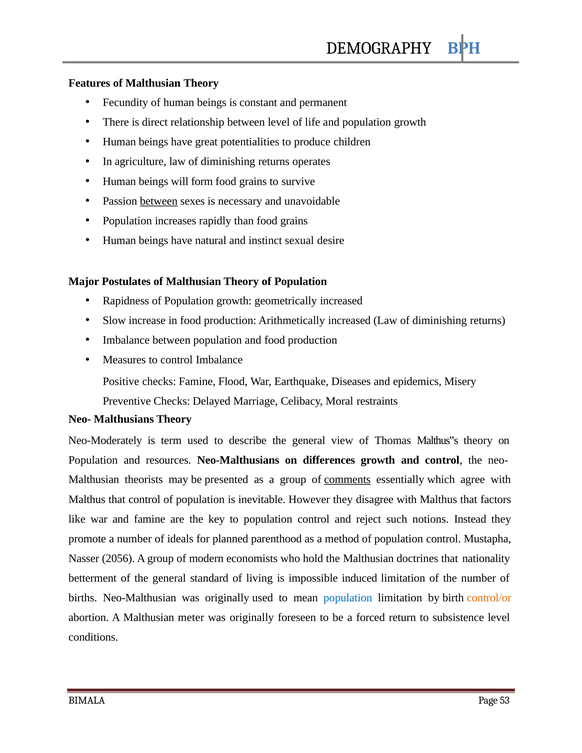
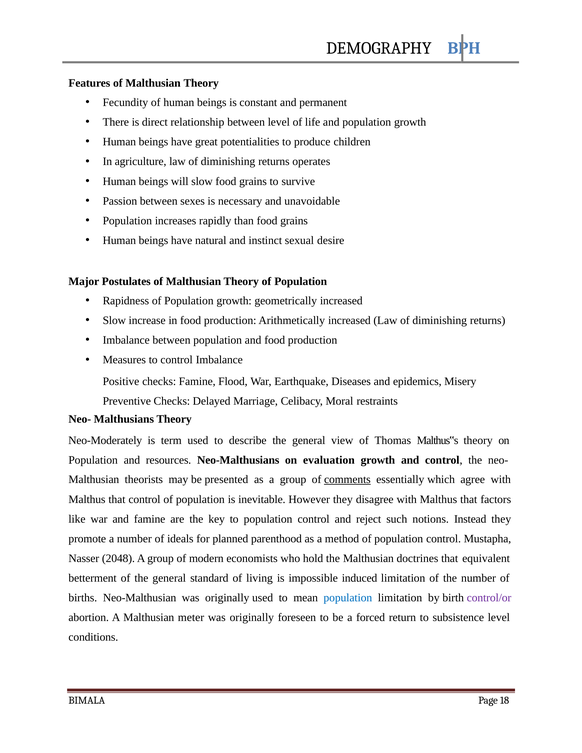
will form: form -> slow (202, 181)
between underline: present -> none (159, 201)
differences: differences -> evaluation (329, 460)
2056: 2056 -> 2048 (118, 559)
nationality: nationality -> equivalent (486, 559)
control/or colour: orange -> purple (489, 598)
53: 53 -> 18 (505, 701)
